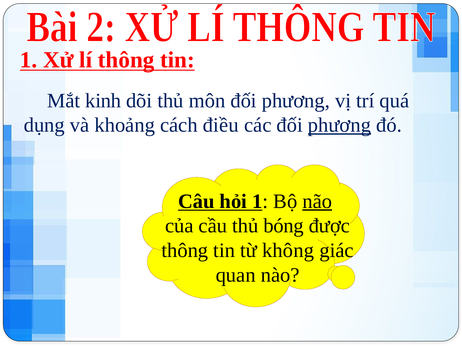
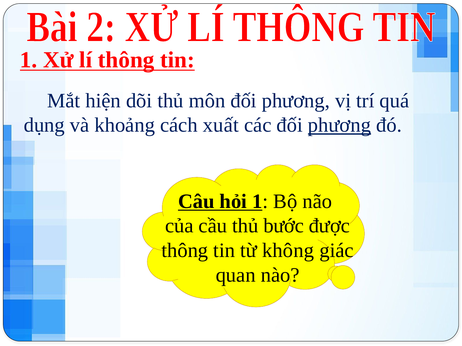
kinh: kinh -> hiện (103, 101)
điều: điều -> xuất (221, 125)
não underline: present -> none (317, 202)
bóng: bóng -> bước (284, 226)
